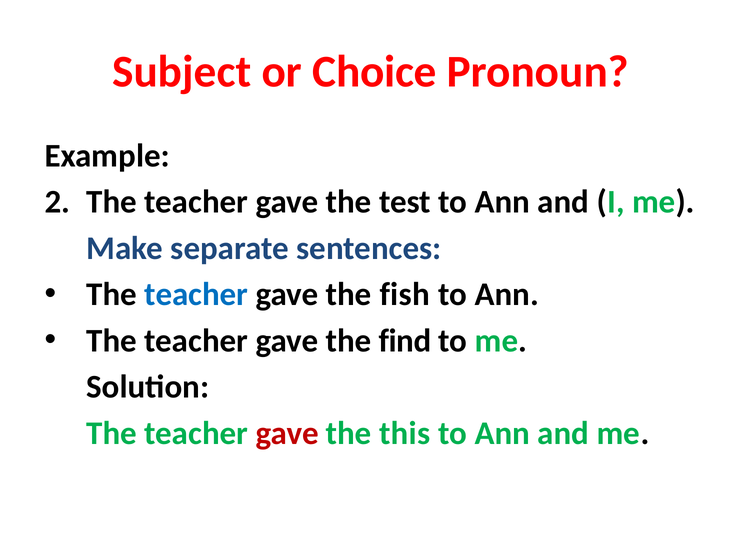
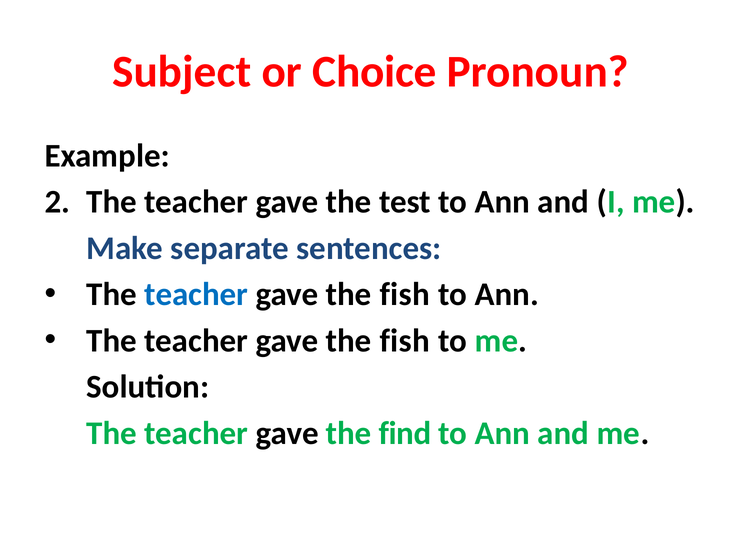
find: find -> fish (405, 340)
gave colour: red -> black (287, 433)
this: this -> find (405, 433)
